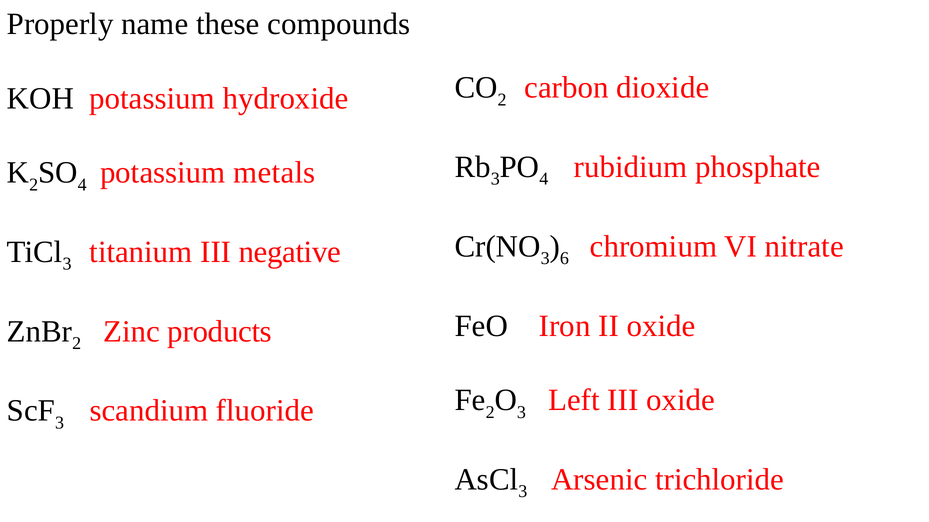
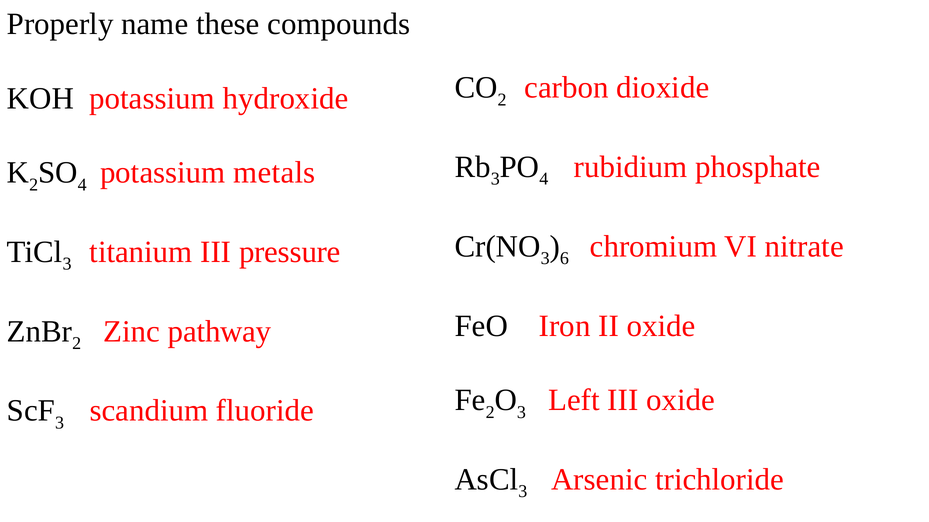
negative: negative -> pressure (290, 252)
products: products -> pathway (220, 332)
